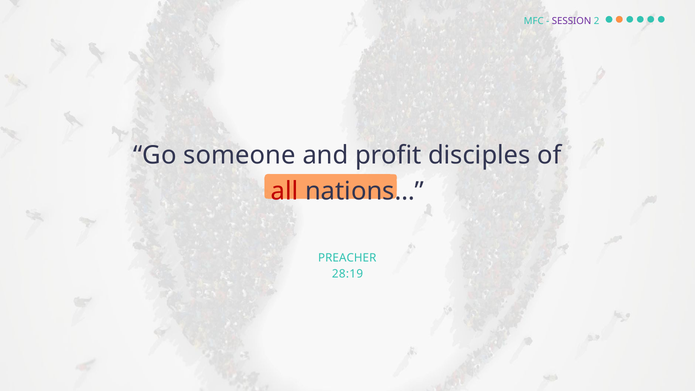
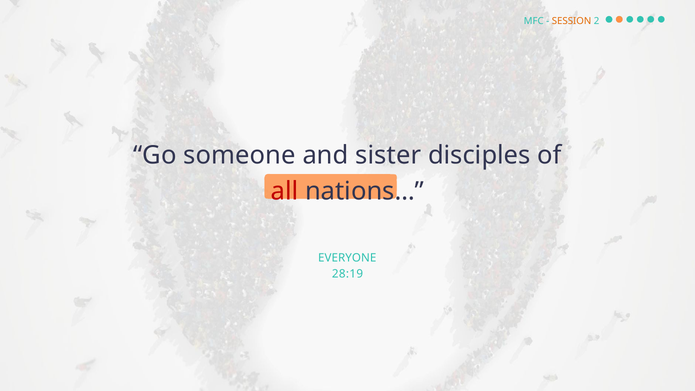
SESSION colour: purple -> orange (572, 21)
profit: profit -> sister (388, 156)
PREACHER: PREACHER -> EVERYONE (347, 258)
